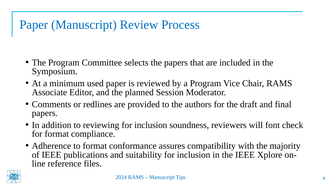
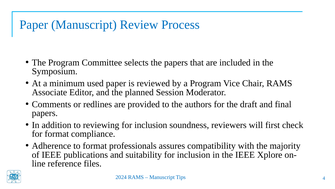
font: font -> first (273, 125)
conformance: conformance -> professionals (133, 146)
